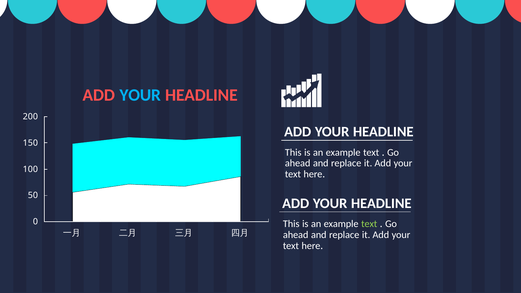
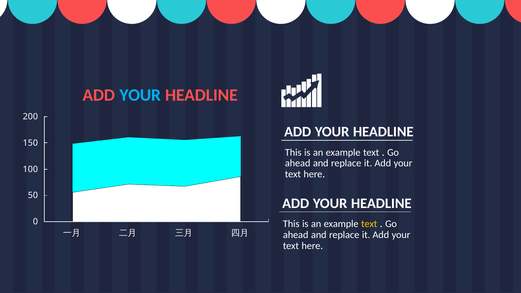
text colour: light green -> yellow (369, 224)
